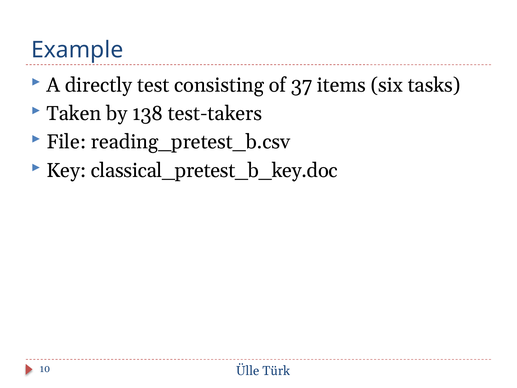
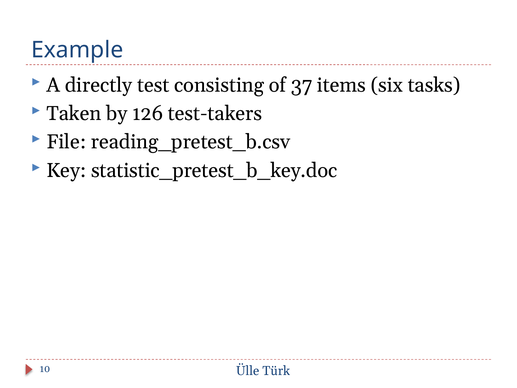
138: 138 -> 126 (148, 113)
classical_pretest_b_key.doc: classical_pretest_b_key.doc -> statistic_pretest_b_key.doc (214, 170)
